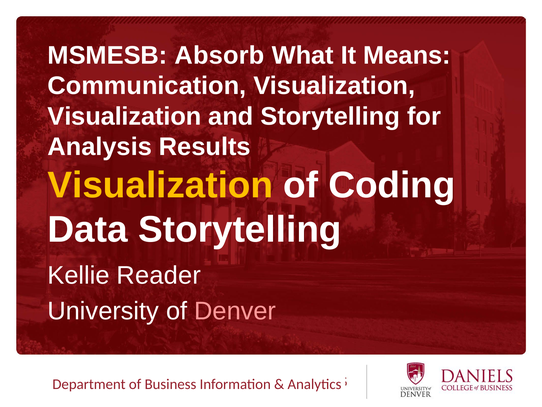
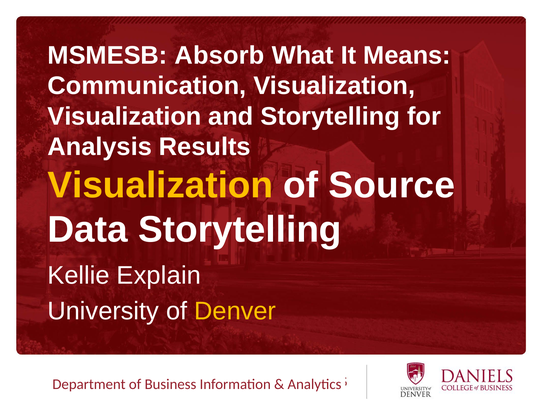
Coding: Coding -> Source (392, 185)
Reader: Reader -> Explain (159, 275)
Denver colour: pink -> yellow (235, 311)
